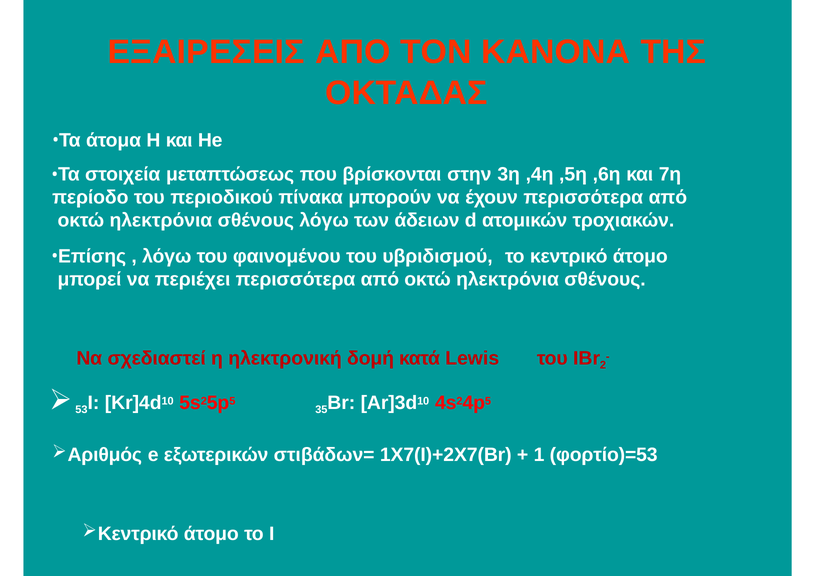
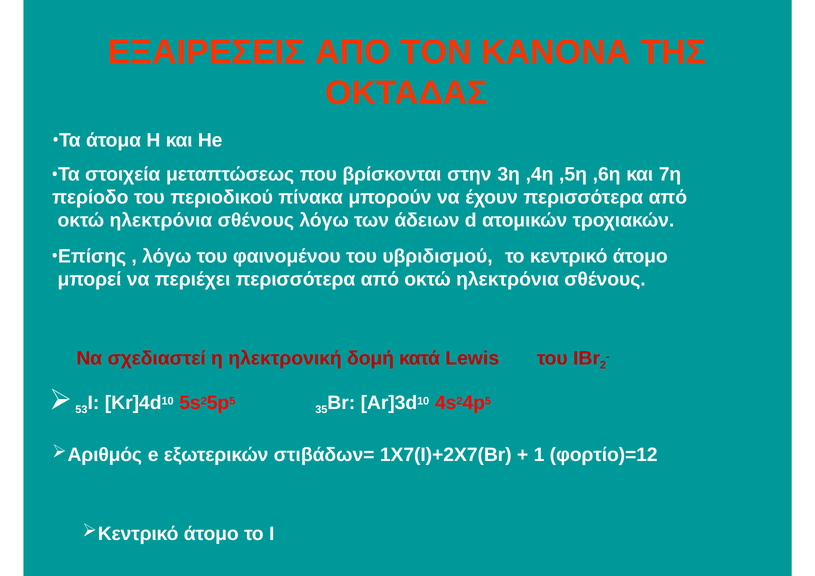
φορτίο)=53: φορτίο)=53 -> φορτίο)=12 (604, 455)
